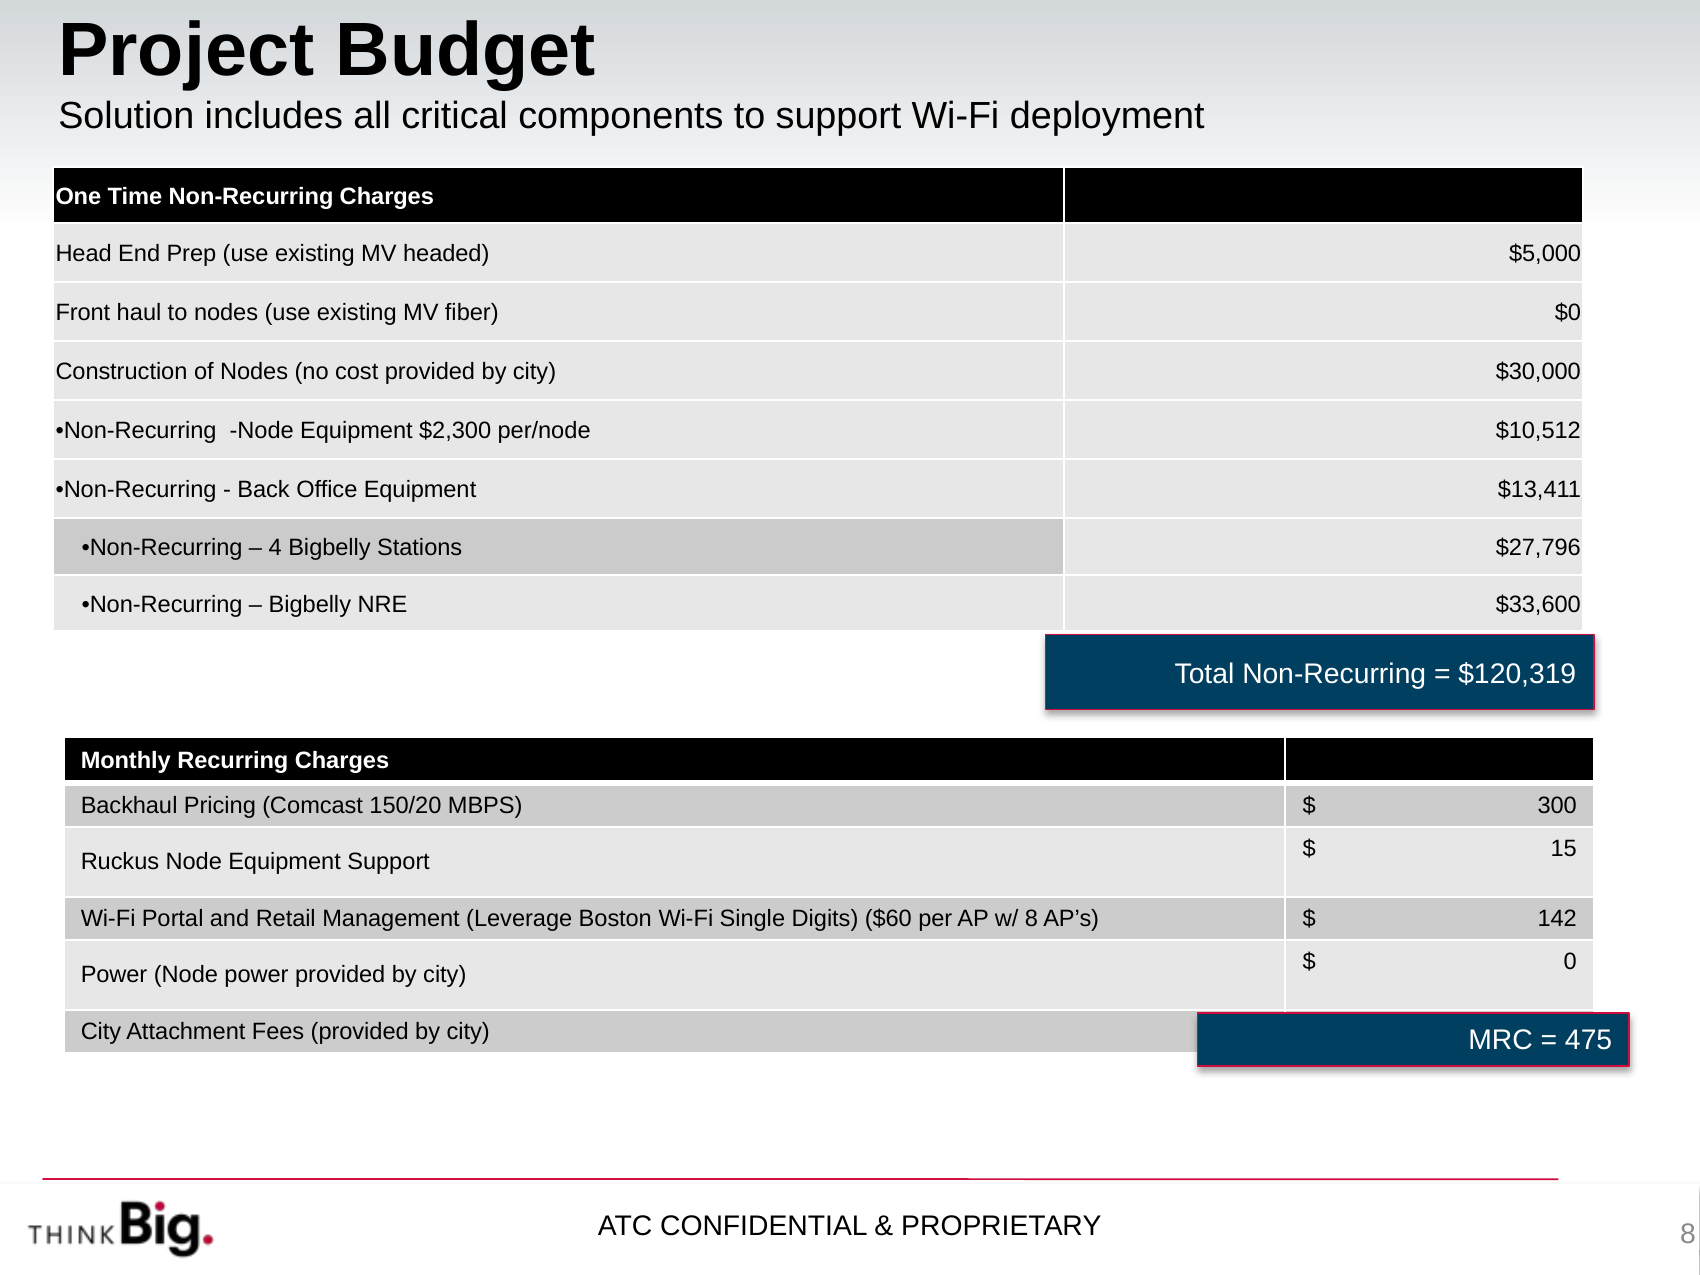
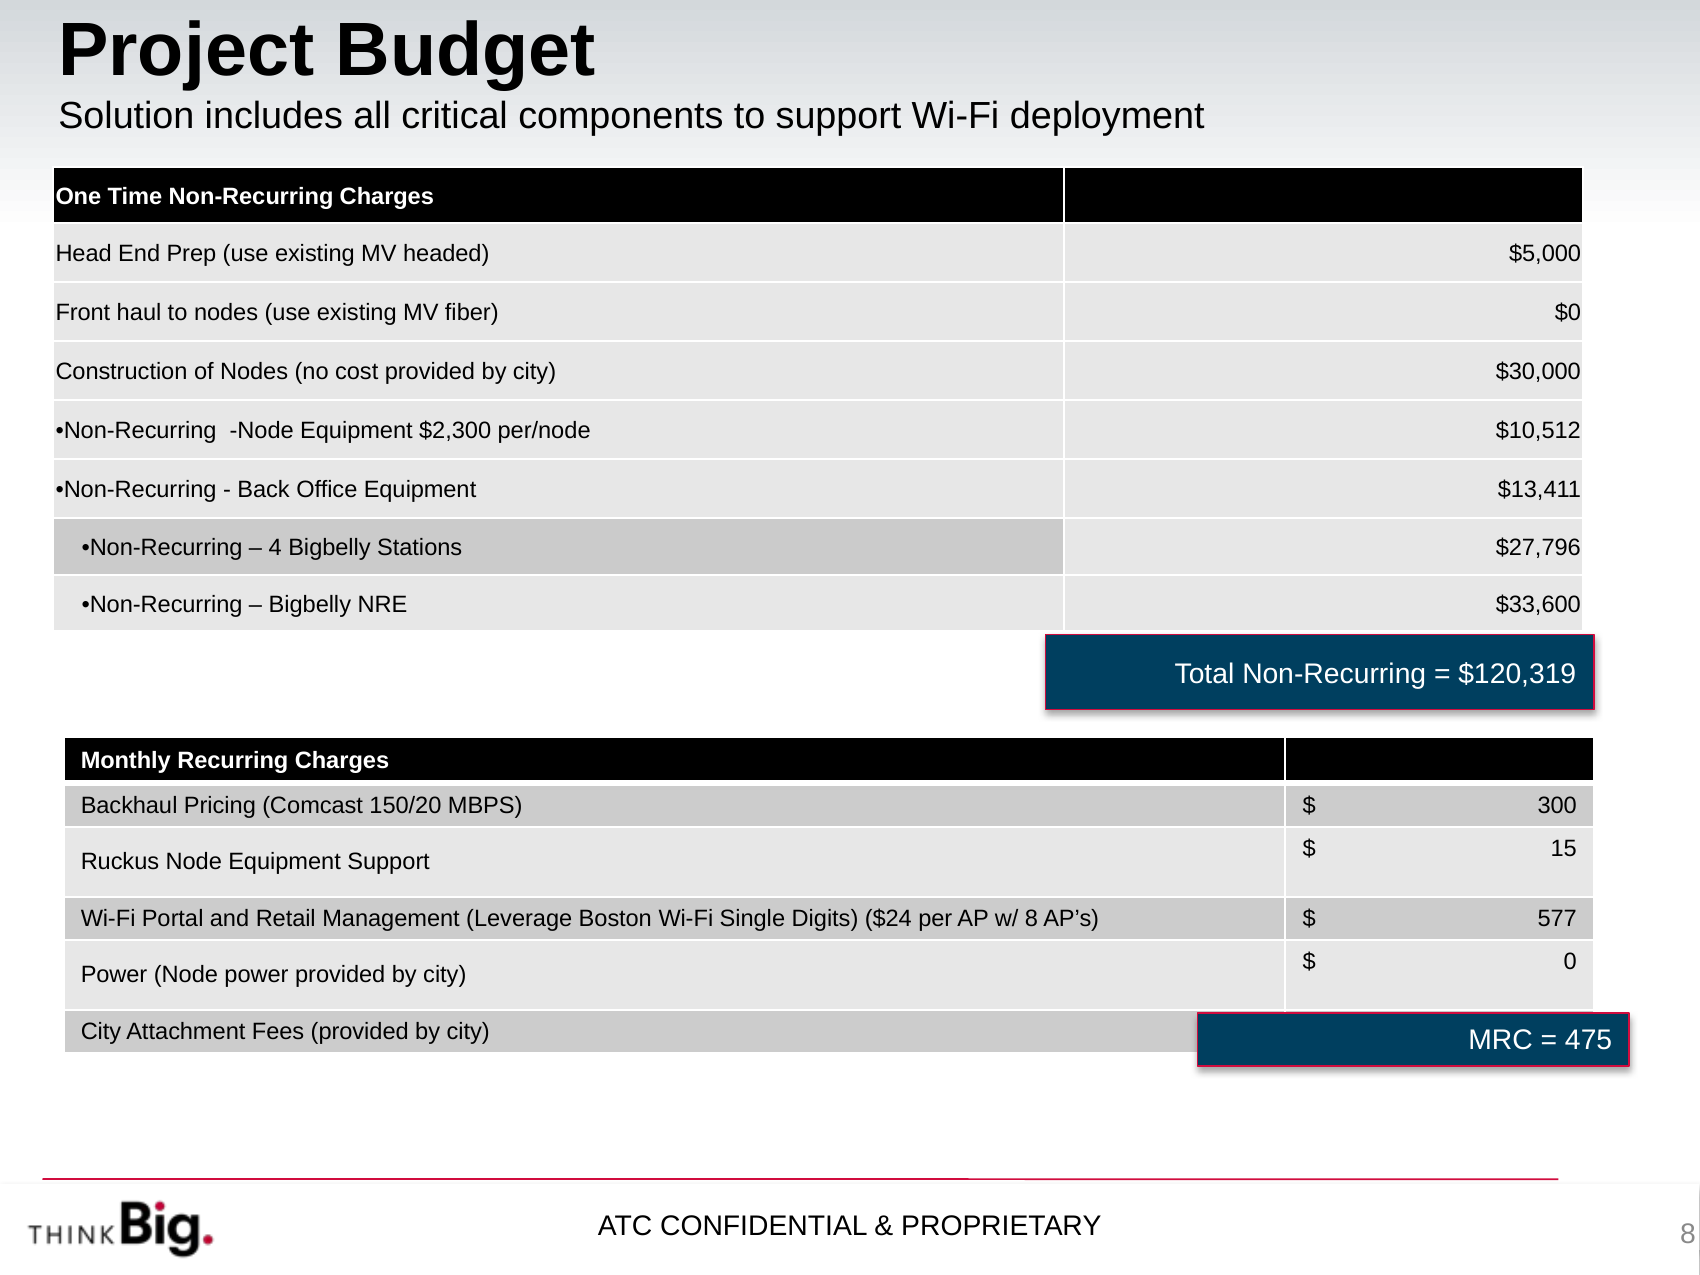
$60: $60 -> $24 (888, 919)
142: 142 -> 577 (1557, 919)
